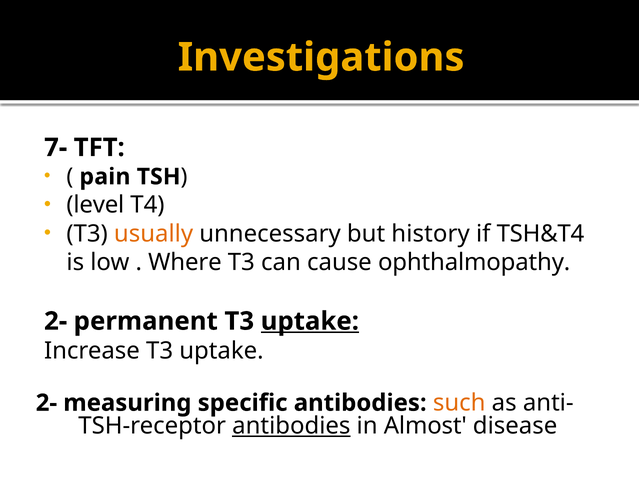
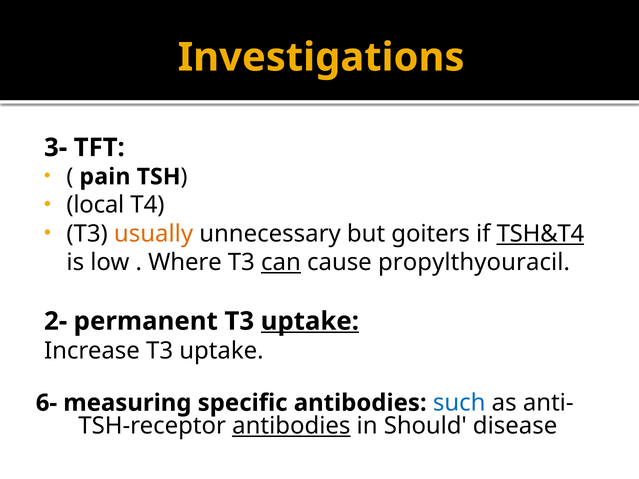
7-: 7- -> 3- (56, 148)
level: level -> local (95, 205)
history: history -> goiters (431, 234)
TSH&T4 underline: none -> present (540, 234)
can underline: none -> present (281, 263)
ophthalmopathy: ophthalmopathy -> propylthyouracil (474, 263)
2-: 2- -> 6- (46, 403)
such colour: orange -> blue (459, 403)
Almost: Almost -> Should (425, 426)
